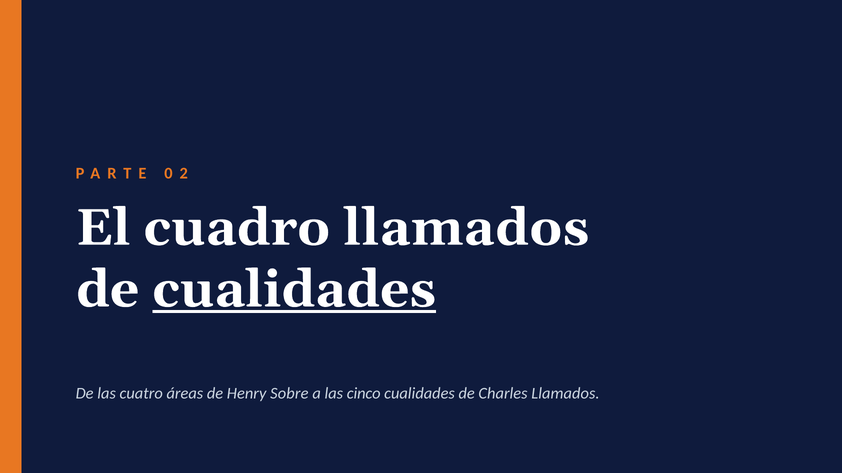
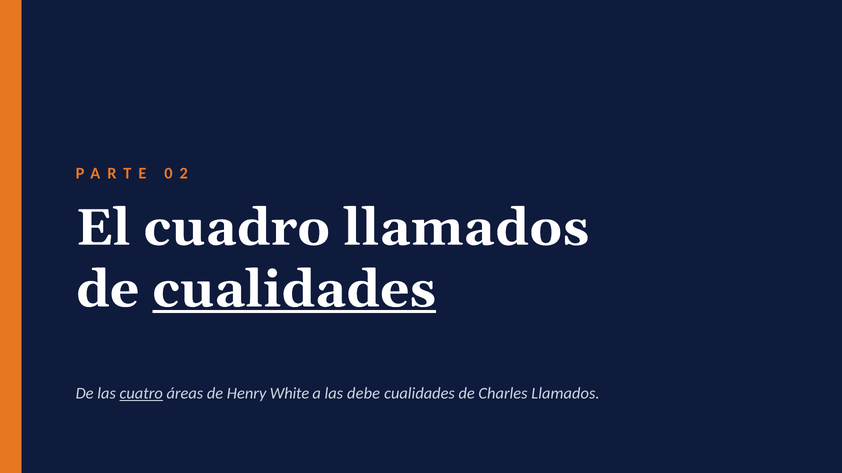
cuatro underline: none -> present (141, 394)
Sobre: Sobre -> White (290, 394)
cinco: cinco -> debe (364, 394)
